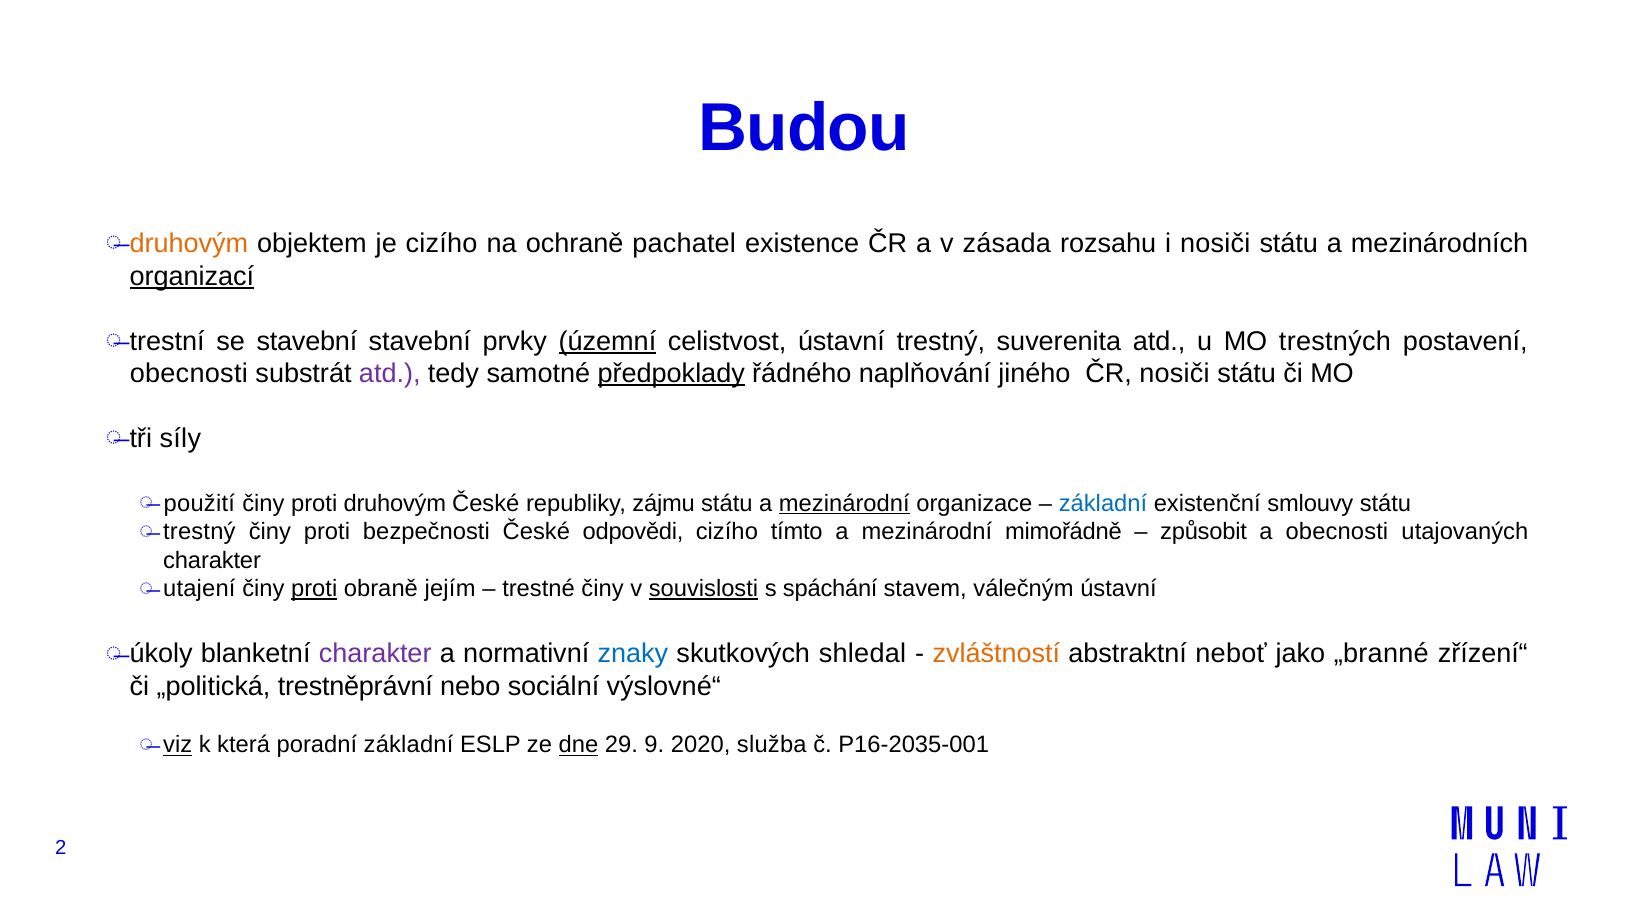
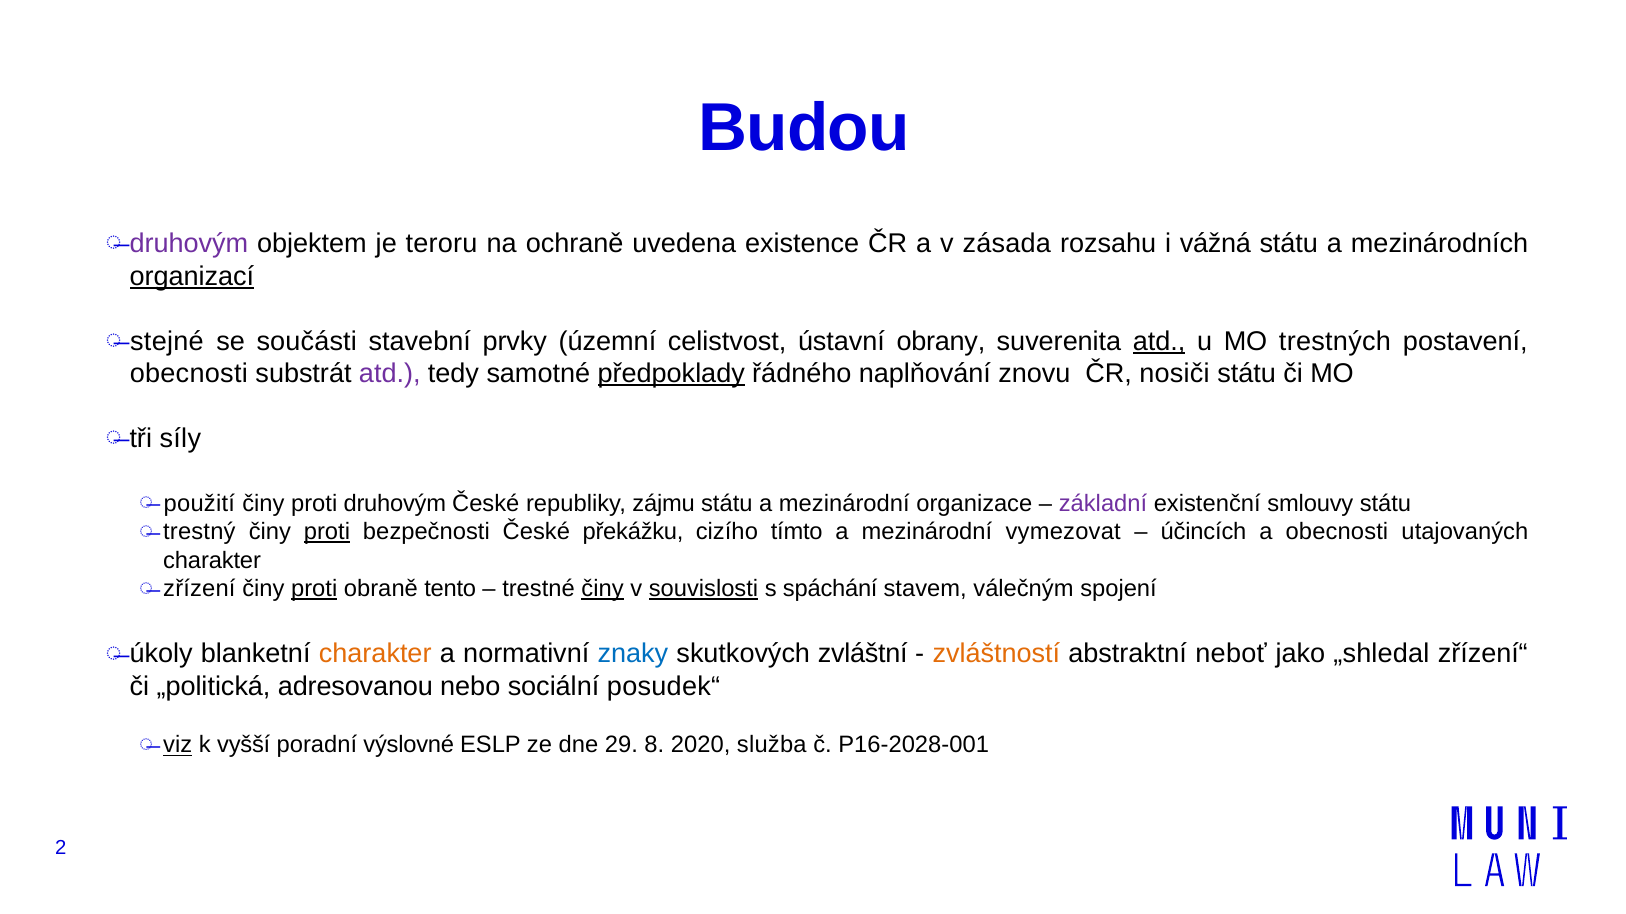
druhovým colour: orange -> purple (189, 244)
je cizího: cizího -> teroru (442, 244)
pachatel: pachatel -> uvedena (684, 244)
i nosiči: nosiči -> vážná (1215, 244)
trestní: trestní -> stejné (167, 341)
se stavební: stavební -> součásti (307, 341)
územní underline: present -> none (607, 341)
ústavní trestný: trestný -> obrany (941, 341)
atd underline: none -> present (1159, 341)
jiného: jiného -> znovu (1034, 374)
mezinárodní underline: present -> none (844, 504)
základní colour: blue -> purple (1103, 504)
proti underline: none -> present (327, 532)
odpovědi: odpovědi -> překážku (633, 532)
mimořádně: mimořádně -> vymezovat (1063, 532)
způsobit: způsobit -> účincích (1204, 532)
utajení: utajení -> zřízení (199, 589)
jejím: jejím -> tento (450, 589)
činy underline: none -> present (603, 589)
válečným ústavní: ústavní -> spojení (1118, 589)
charakter colour: purple -> orange (375, 654)
shledal: shledal -> zvláštní (863, 654)
„branné: „branné -> „shledal (1381, 654)
trestněprávní: trestněprávní -> adresovanou (355, 687)
výslovné“: výslovné“ -> posudek“ (664, 687)
která: která -> vyšší (244, 746)
poradní základní: základní -> výslovné (409, 746)
dne underline: present -> none (578, 746)
9: 9 -> 8 (654, 746)
P16-2035-001: P16-2035-001 -> P16-2028-001 (914, 746)
